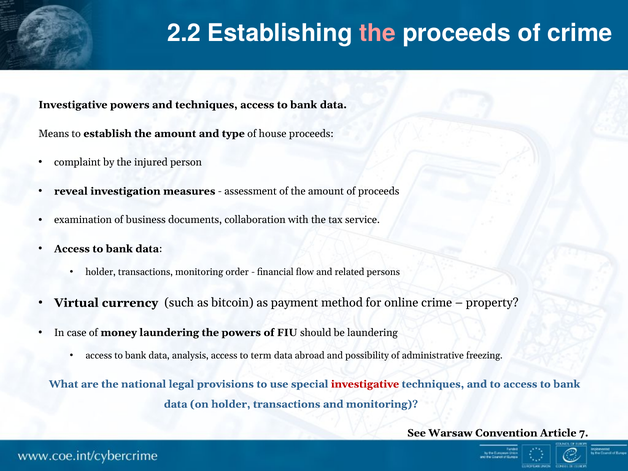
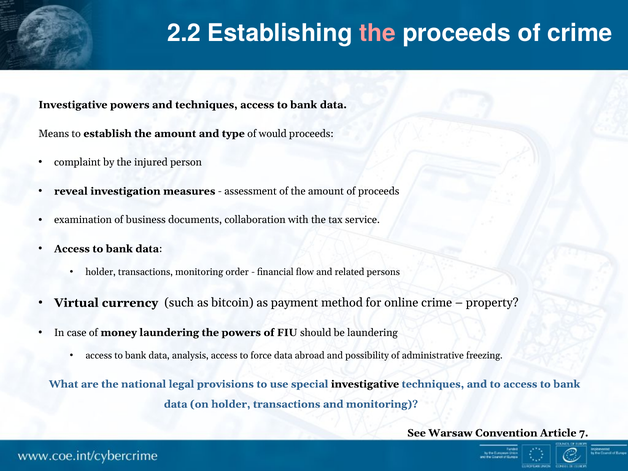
house: house -> would (273, 134)
term: term -> force (261, 356)
investigative colour: red -> black (365, 384)
